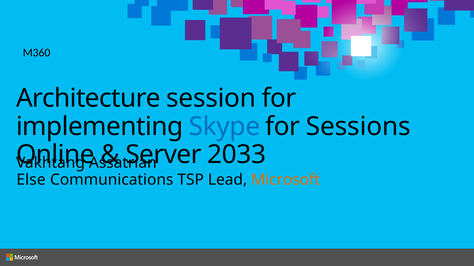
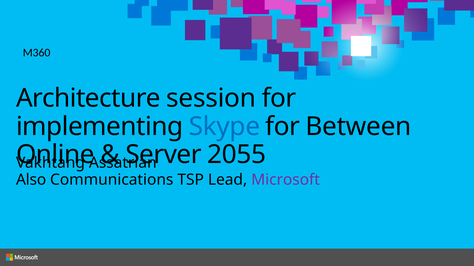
Sessions: Sessions -> Between (358, 127)
2033: 2033 -> 2055 (237, 155)
Else: Else -> Also (31, 180)
Microsoft colour: orange -> purple (286, 180)
